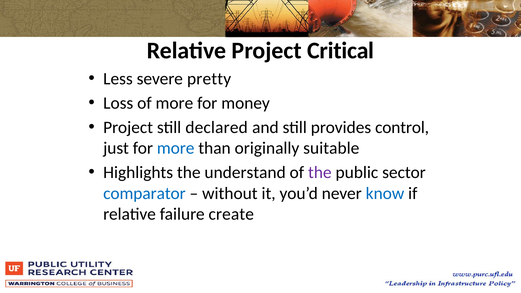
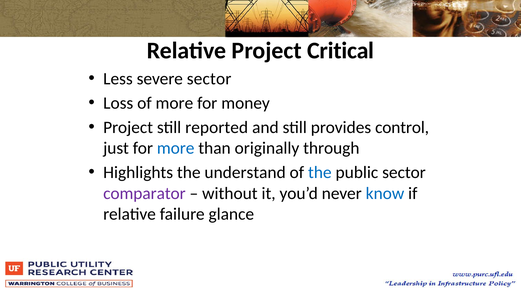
severe pretty: pretty -> sector (209, 79)
declared: declared -> reported (217, 127)
suitable: suitable -> through (331, 148)
the colour: purple -> blue (320, 173)
comparator colour: blue -> purple (144, 193)
create: create -> glance (231, 214)
